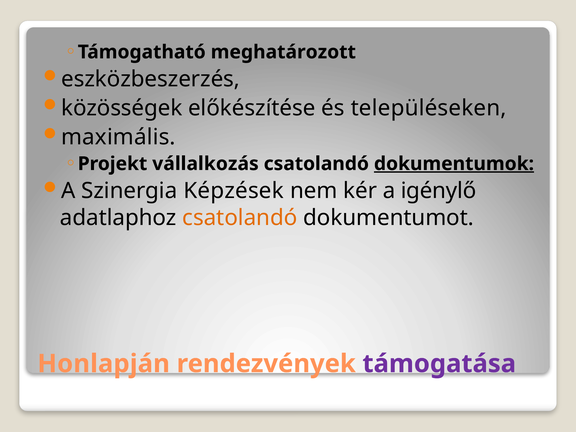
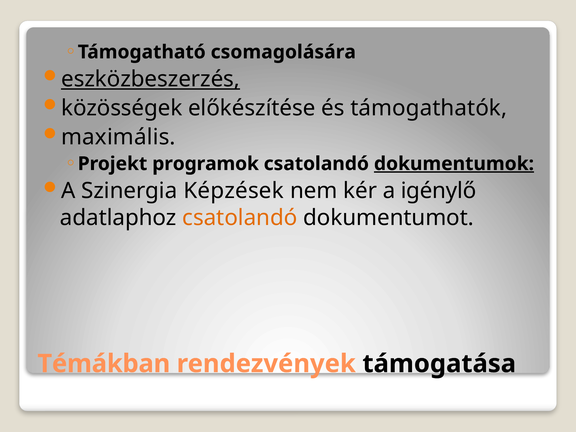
meghatározott: meghatározott -> csomagolására (283, 52)
eszközbeszerzés underline: none -> present (151, 79)
településeken: településeken -> támogathatók (429, 108)
vállalkozás: vállalkozás -> programok (206, 164)
Honlapján: Honlapján -> Témákban (104, 364)
támogatása colour: purple -> black (439, 364)
